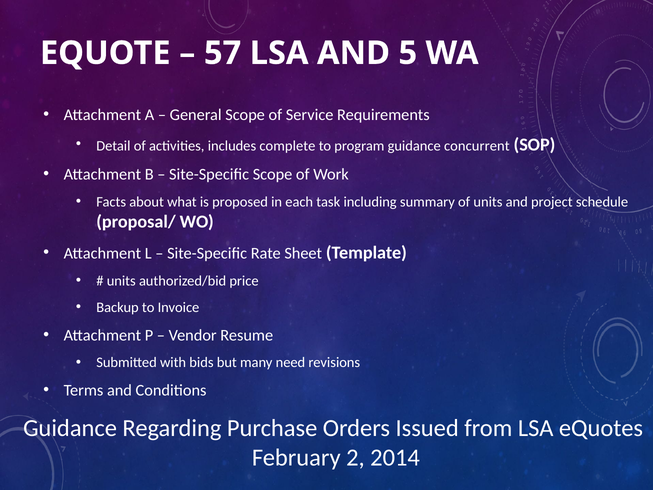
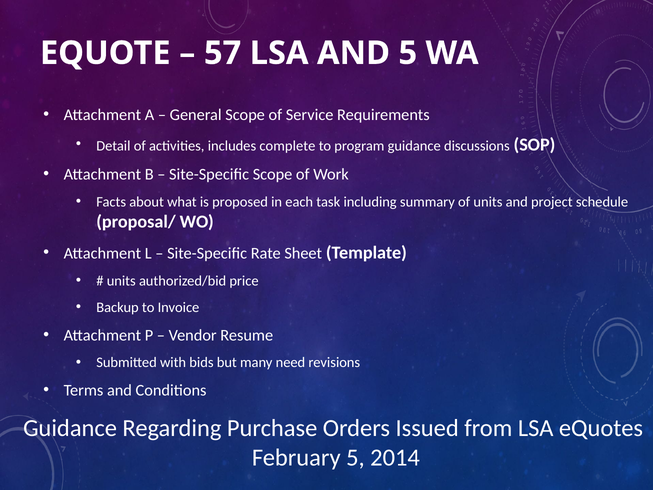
concurrent: concurrent -> discussions (477, 146)
February 2: 2 -> 5 (355, 457)
